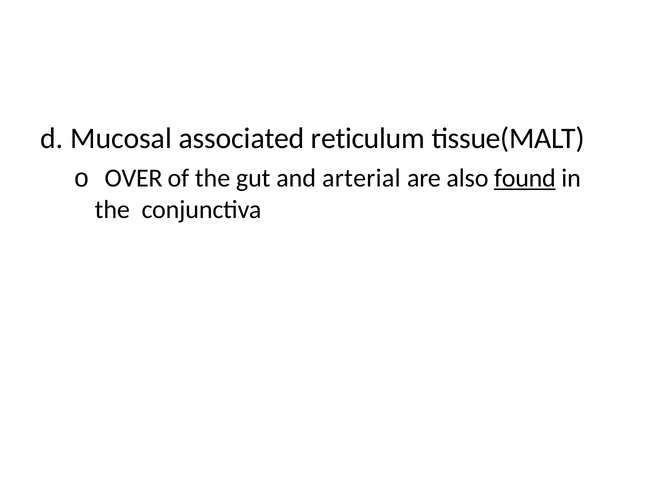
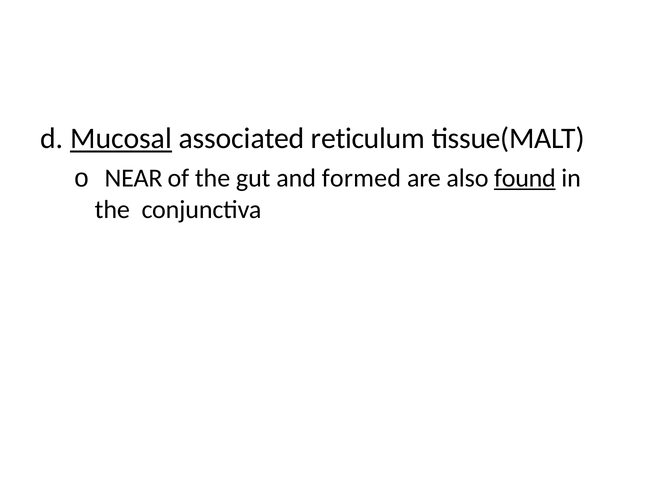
Mucosal underline: none -> present (121, 139)
OVER: OVER -> NEAR (134, 178)
arterial: arterial -> formed (361, 178)
